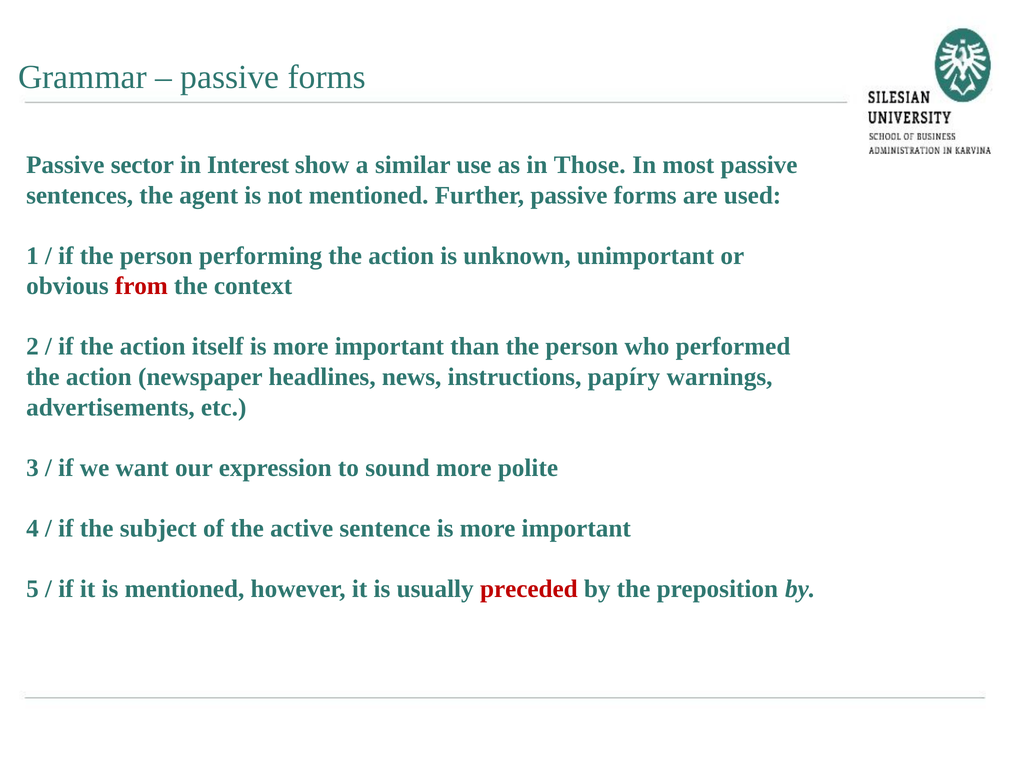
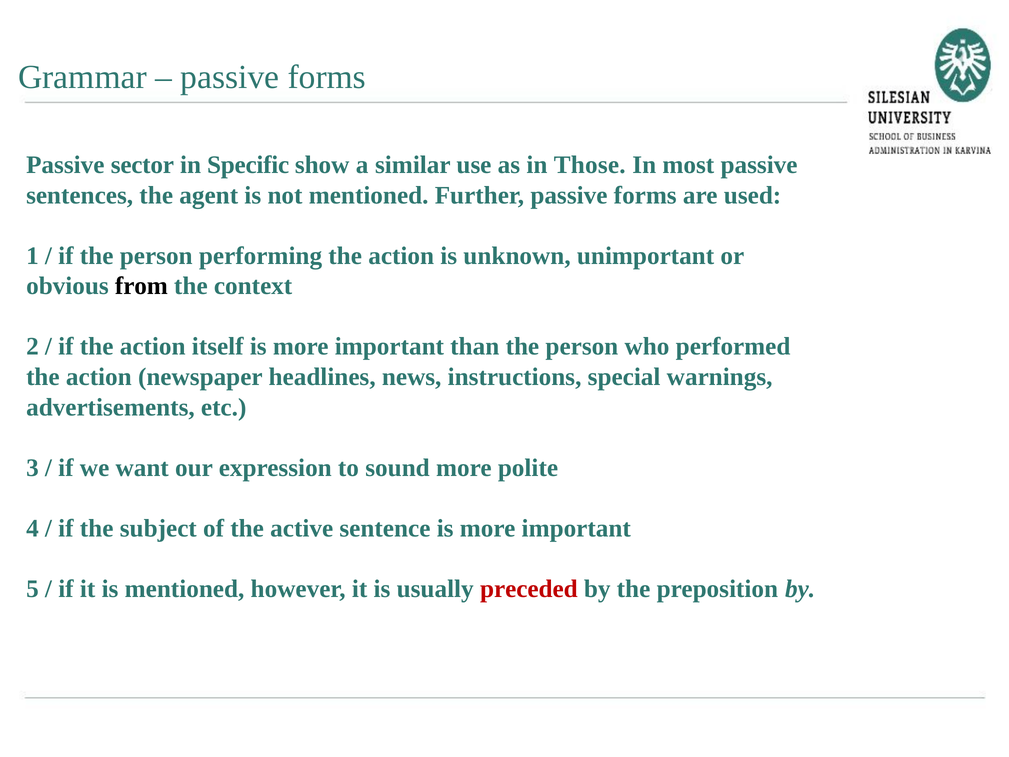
Interest: Interest -> Specific (248, 165)
from colour: red -> black (141, 286)
papíry: papíry -> special (624, 377)
